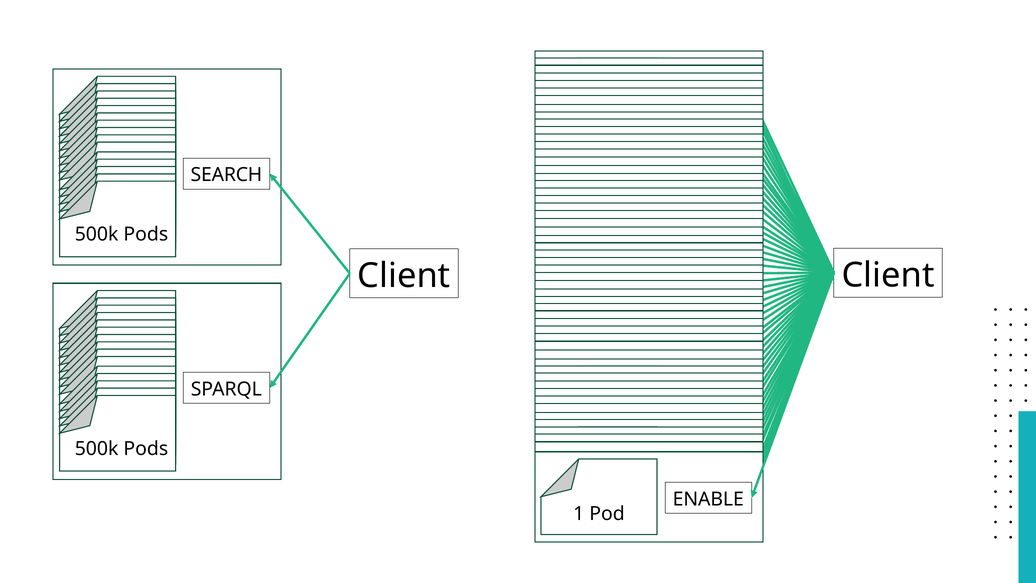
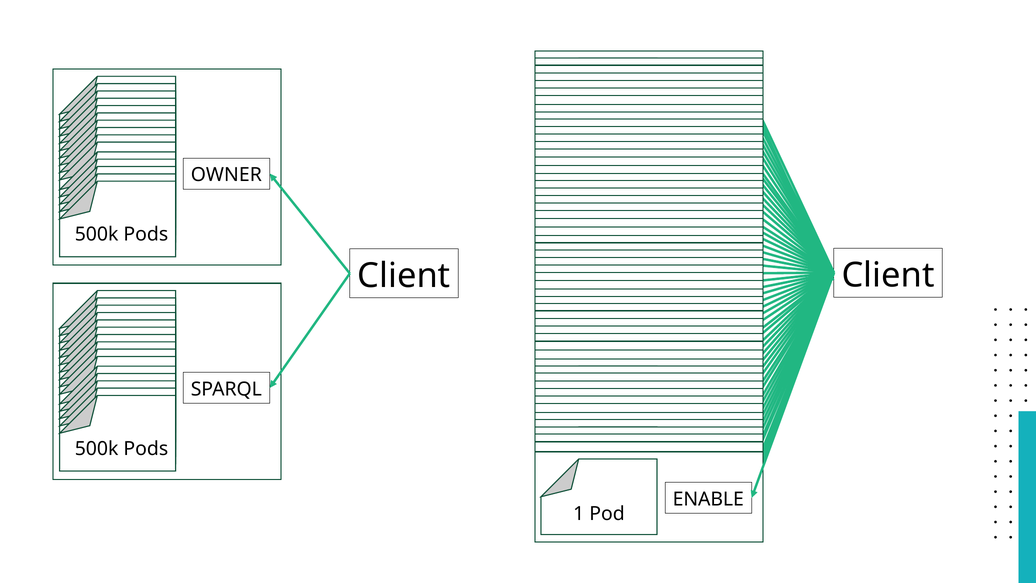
SEARCH: SEARCH -> OWNER (226, 175)
